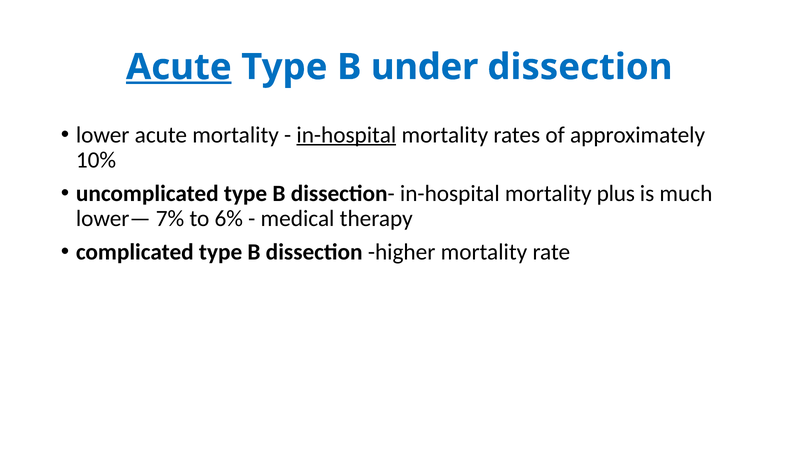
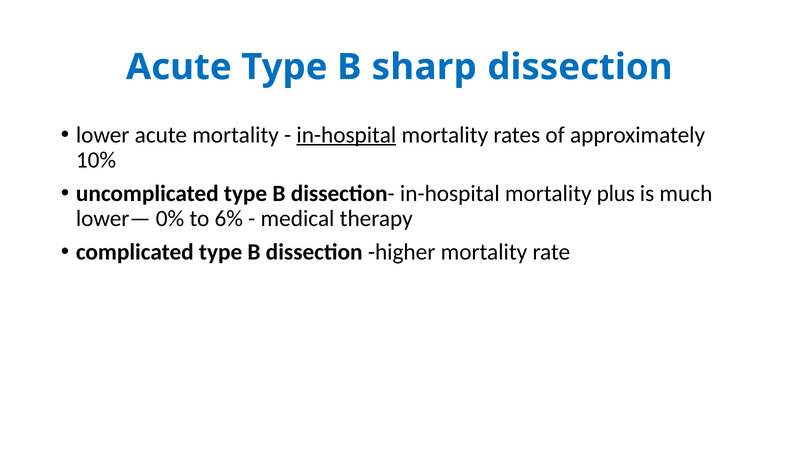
Acute underline: present -> none (179, 67)
under: under -> sharp (424, 67)
7%: 7% -> 0% (170, 219)
